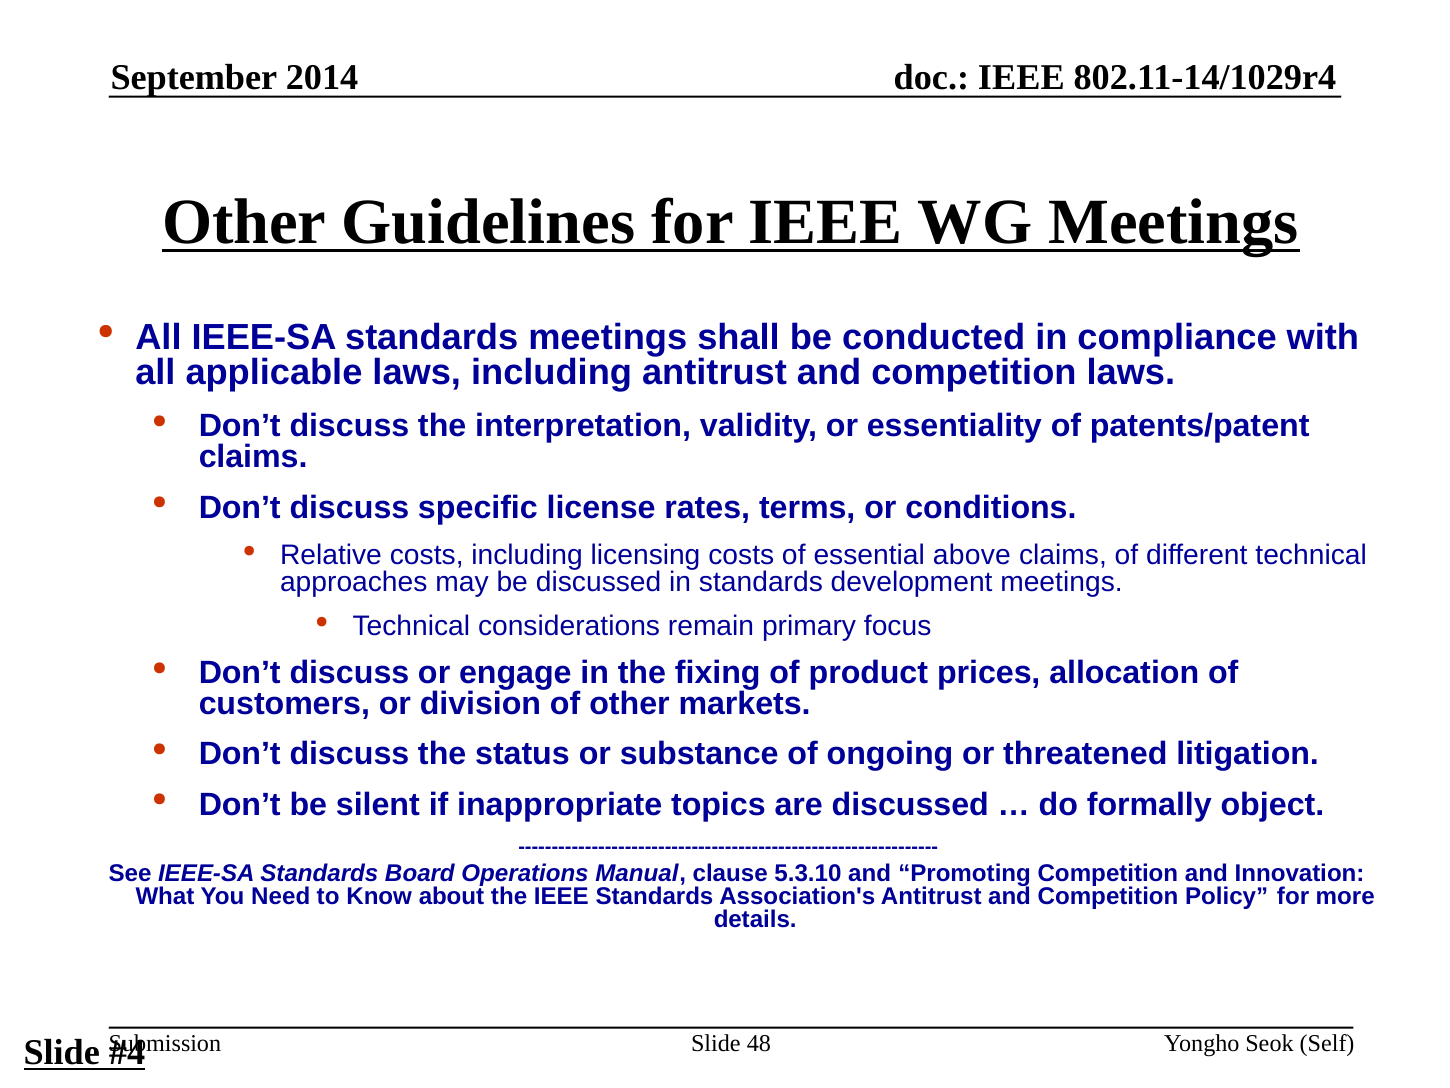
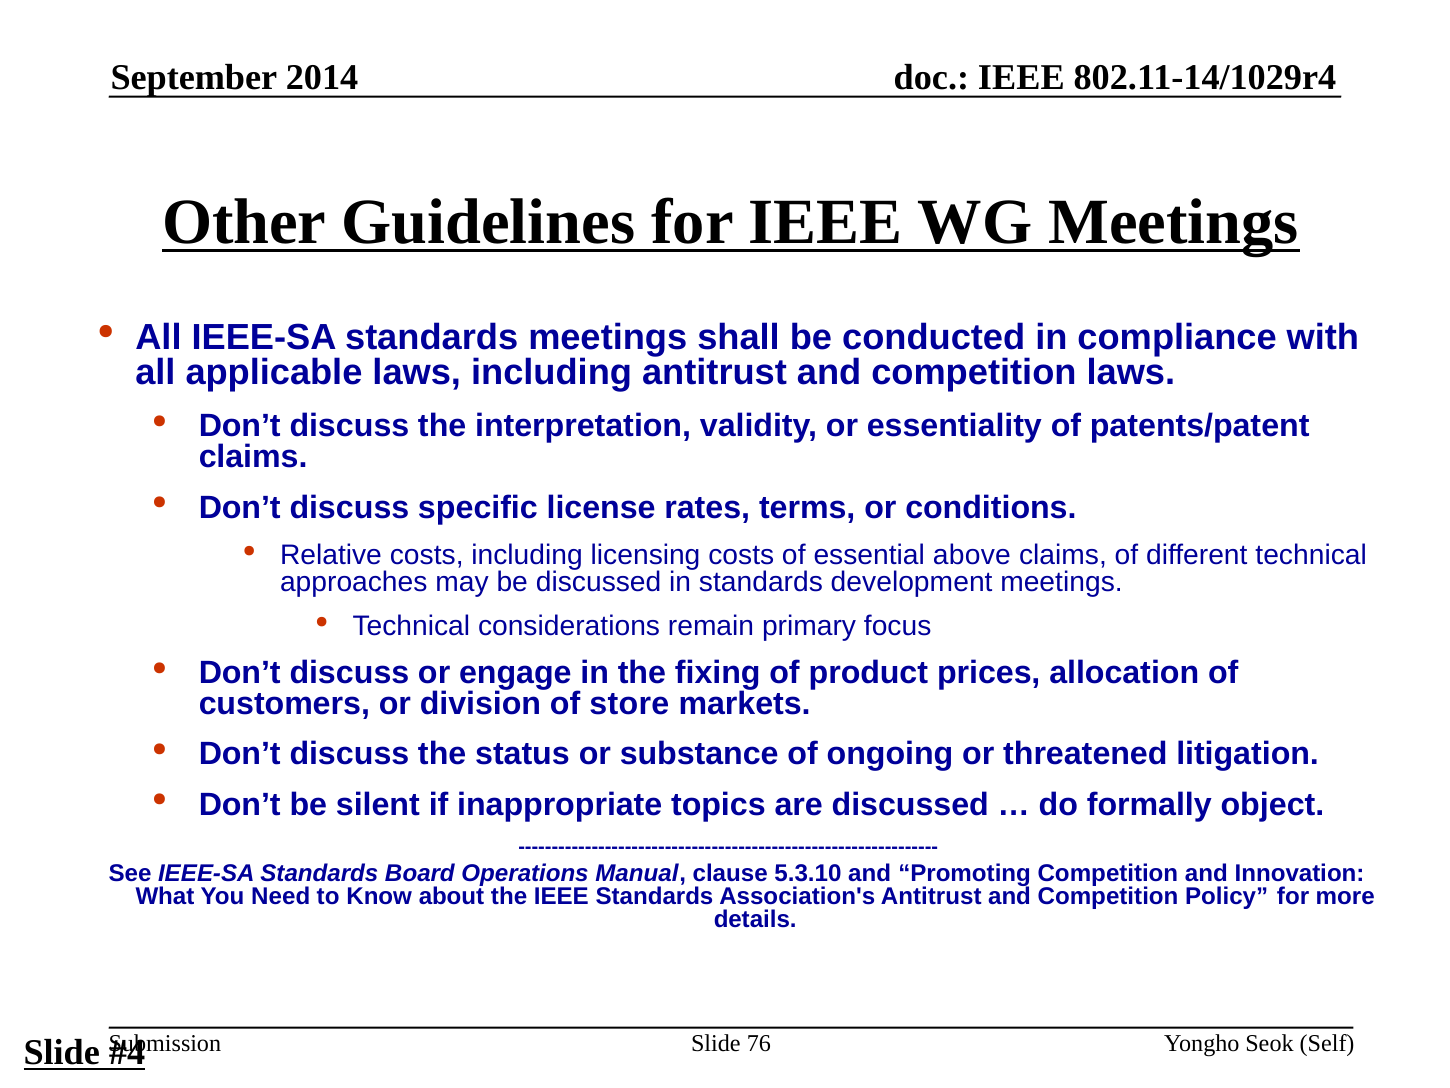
of other: other -> store (629, 703)
48: 48 -> 76 (759, 1043)
